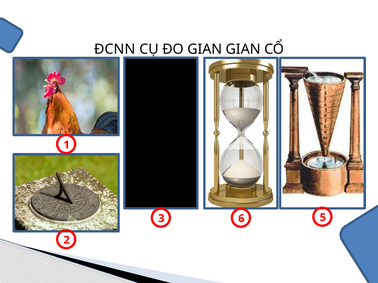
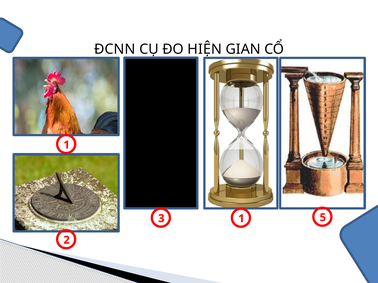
ĐO GIAN: GIAN -> HIỆN (205, 49)
3 6: 6 -> 1 (241, 219)
